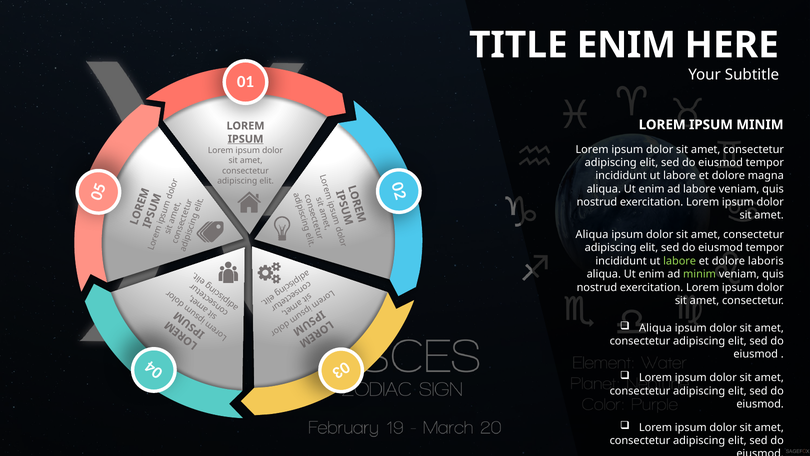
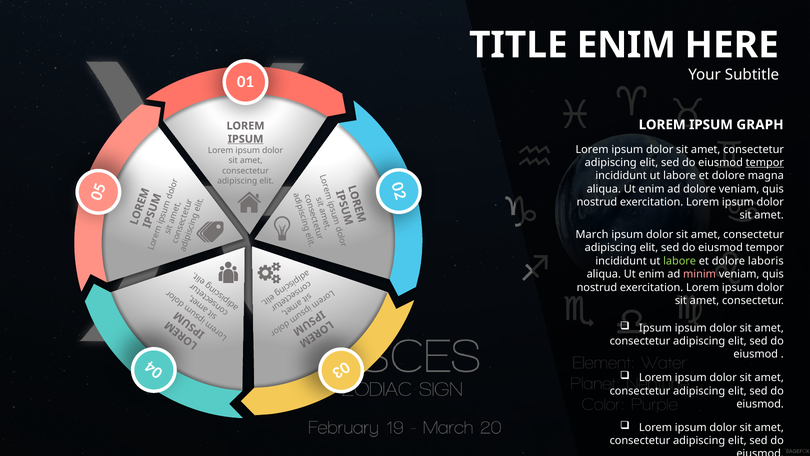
IPSUM MINIM: MINIM -> GRAPH (760, 125)
tempor underline: none -> present (765, 162)
ad labore: labore -> dolore (700, 189)
Aliqua: Aliqua -> March (592, 234)
minim colour: light green -> pink (700, 274)
Aliqua: Aliqua -> Ipsum (656, 328)
